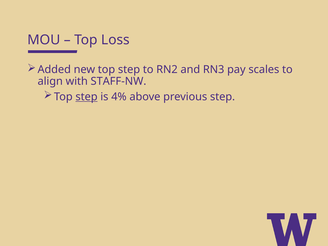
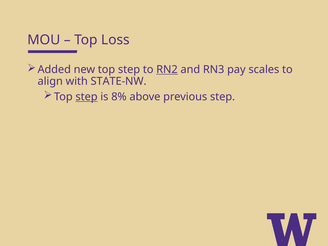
RN2 underline: none -> present (167, 70)
STAFF-NW: STAFF-NW -> STATE-NW (119, 81)
4%: 4% -> 8% (119, 97)
